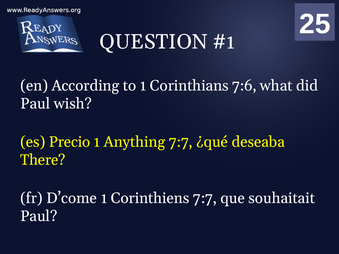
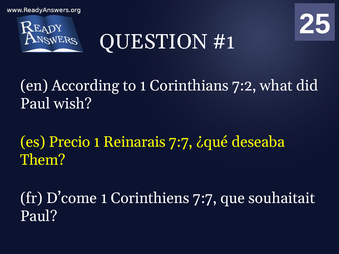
7:6: 7:6 -> 7:2 (244, 86)
Anything: Anything -> Reinarais (135, 142)
There: There -> Them (43, 160)
